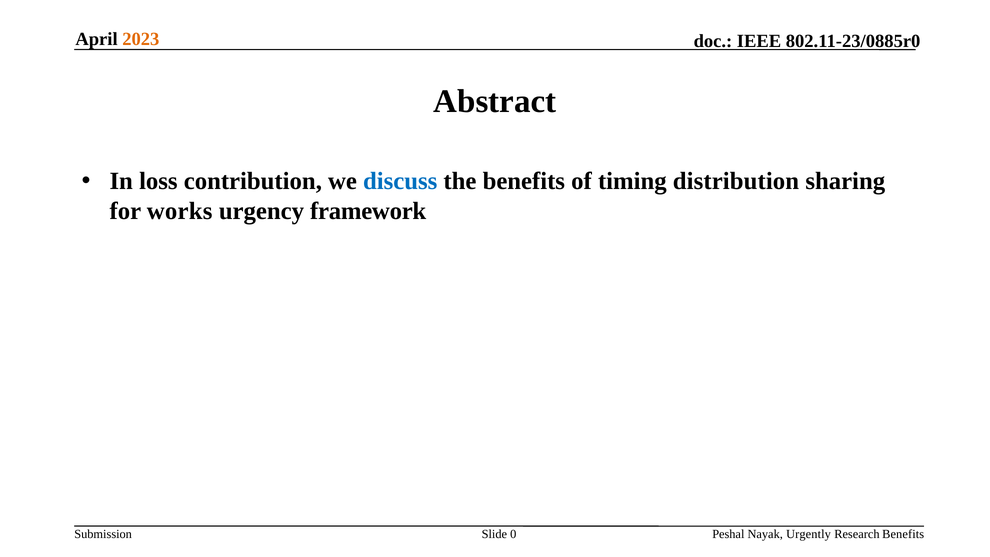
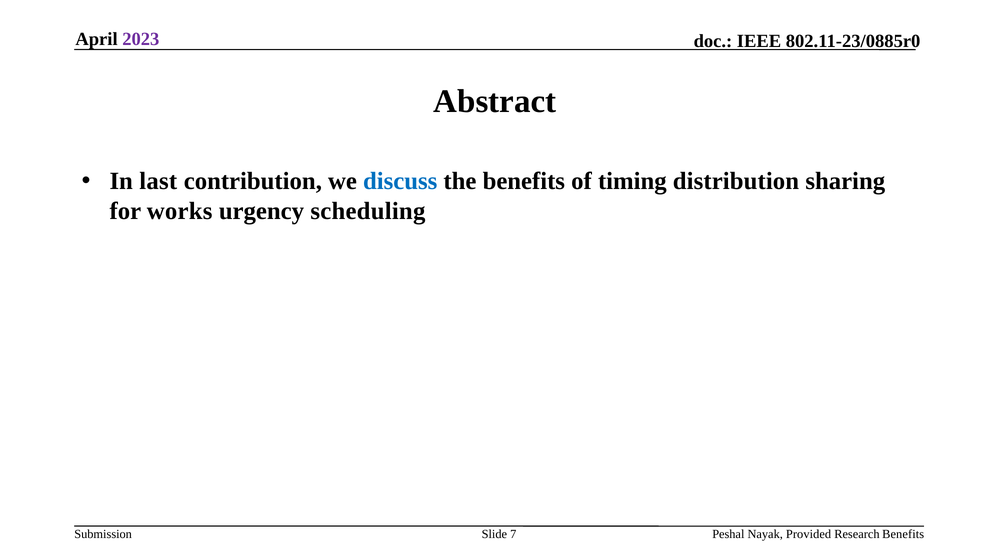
2023 colour: orange -> purple (141, 39)
loss: loss -> last (158, 181)
framework: framework -> scheduling (368, 211)
0: 0 -> 7 (513, 534)
Urgently: Urgently -> Provided (809, 534)
